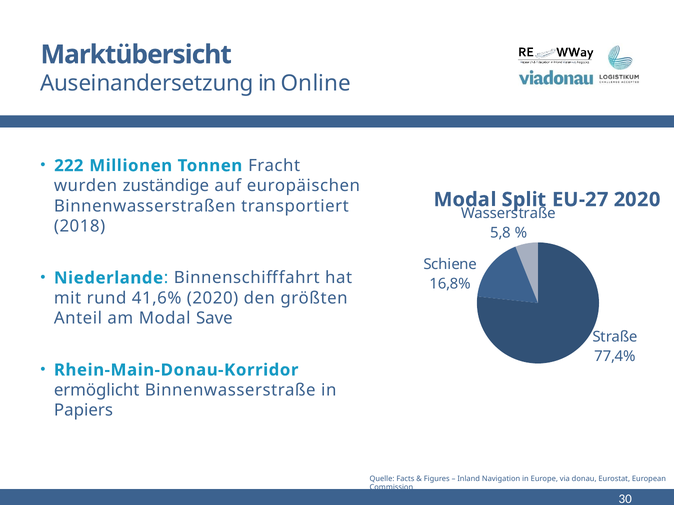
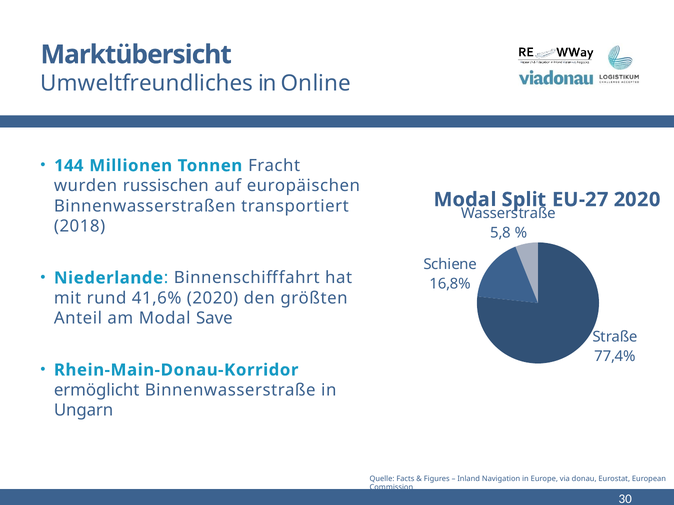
Auseinandersetzung: Auseinandersetzung -> Umweltfreundliches (147, 84)
222: 222 -> 144 (69, 166)
zuständige: zuständige -> russischen (166, 186)
Papiers: Papiers -> Ungarn (84, 411)
